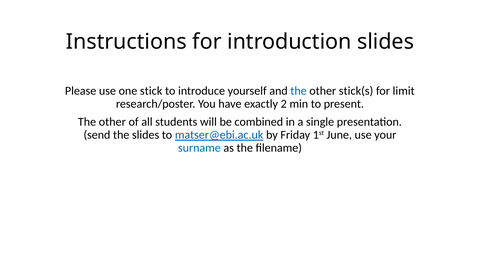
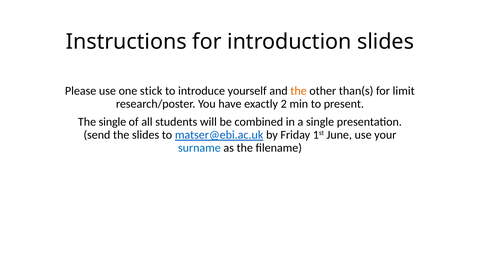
the colour: blue -> orange (299, 91)
stick(s: stick(s -> than(s (356, 91)
other: other -> single (112, 122)
